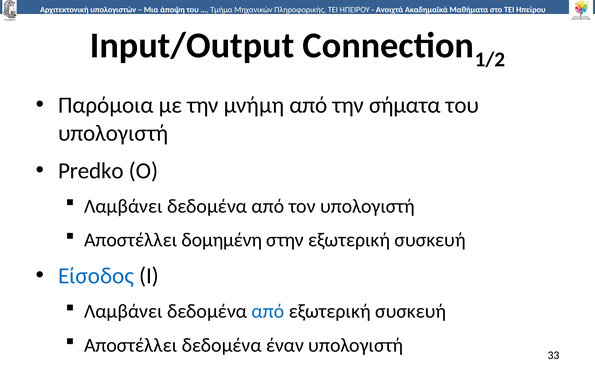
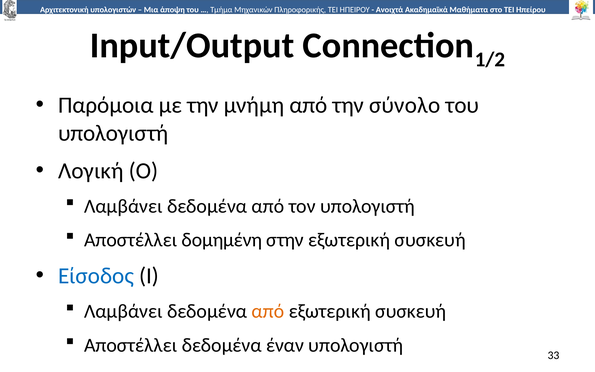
σήματα: σήματα -> σύνολο (405, 105)
Predko: Predko -> Λογική (91, 171)
από colour: blue -> orange (268, 311)
